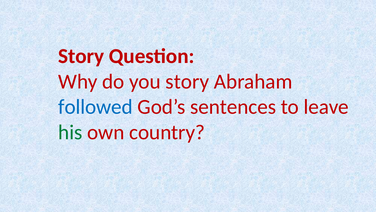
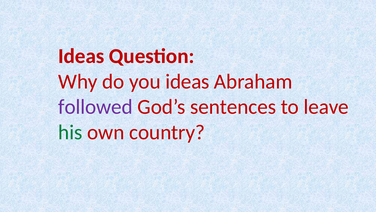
Story: Story -> Ideas (81, 56)
you story: story -> ideas (187, 81)
followed colour: blue -> purple (95, 107)
